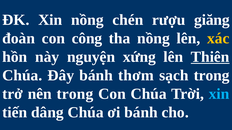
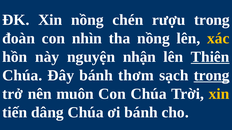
rượu giăng: giăng -> trong (212, 20)
công: công -> nhìn (87, 38)
xứng: xứng -> nhận (139, 57)
trong underline: none -> present (212, 76)
nên trong: trong -> muôn (75, 94)
xin colour: light blue -> yellow (219, 94)
